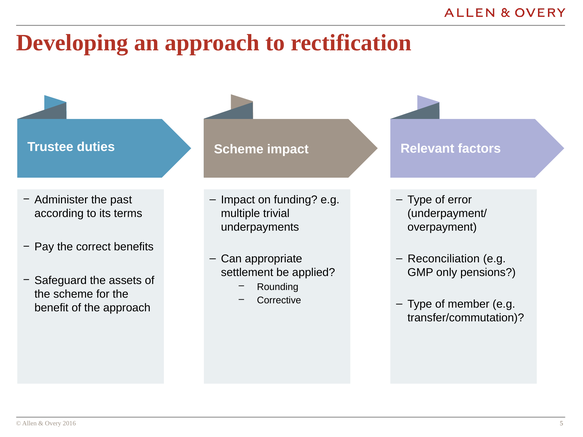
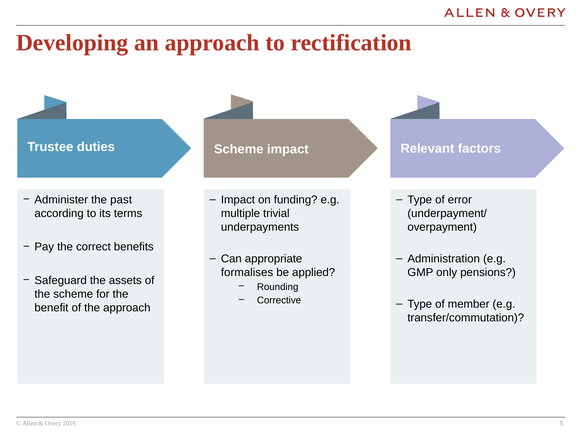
Reconciliation: Reconciliation -> Administration (444, 259)
settlement: settlement -> formalises (247, 273)
